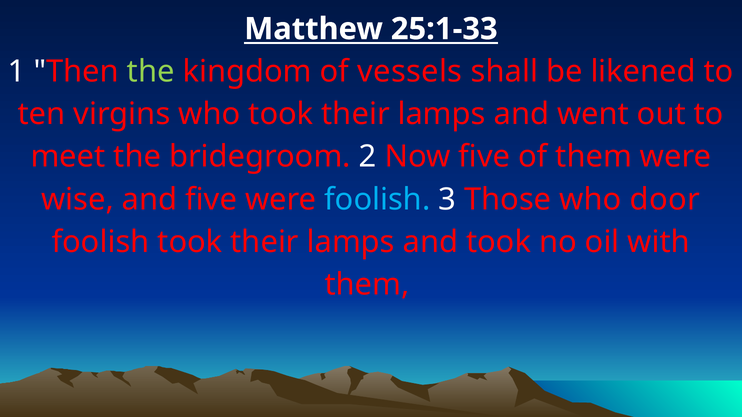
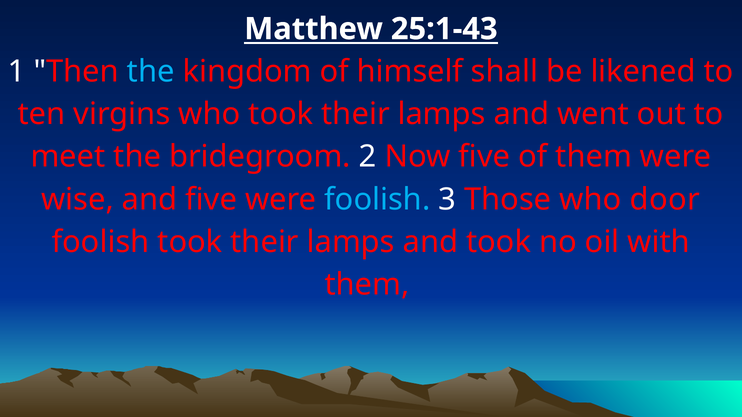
25:1-33: 25:1-33 -> 25:1-43 (444, 29)
the colour: light green -> light blue (151, 72)
vessels: vessels -> himself (410, 72)
